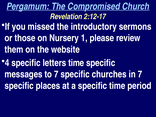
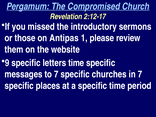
Nursery: Nursery -> Antipas (64, 38)
4: 4 -> 9 (7, 63)
